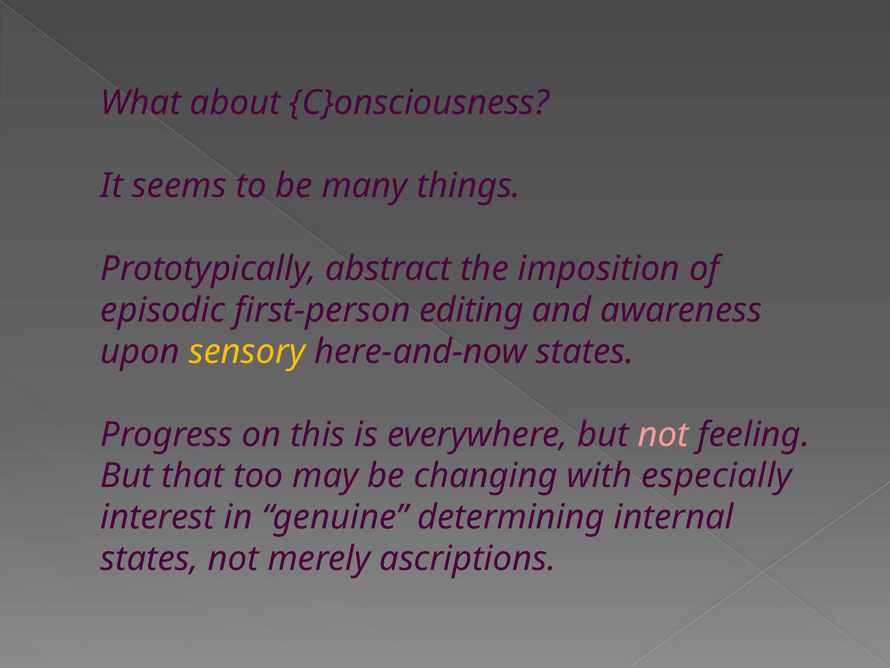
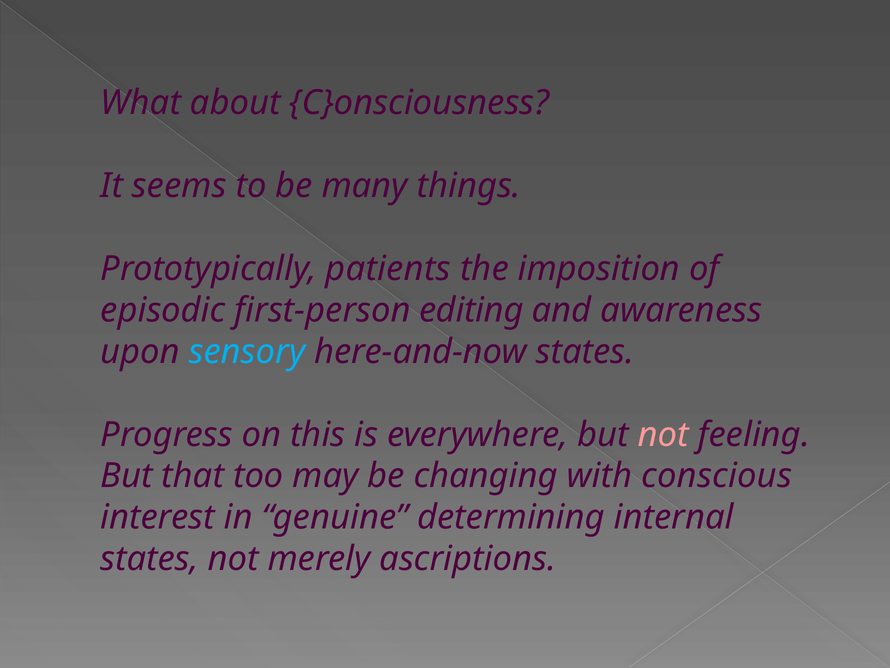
abstract: abstract -> patients (388, 268)
sensory colour: yellow -> light blue (247, 351)
especially: especially -> conscious (717, 476)
